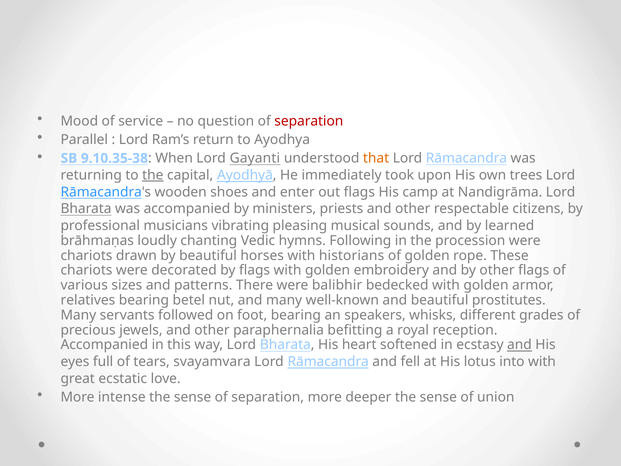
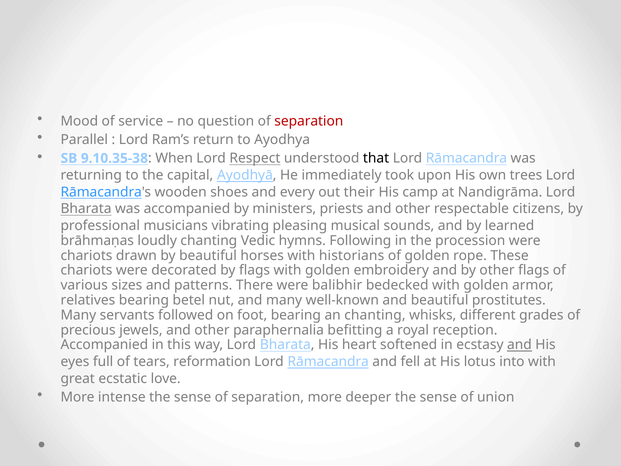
Gayanti: Gayanti -> Respect (255, 158)
that colour: orange -> black (376, 158)
the underline: present -> none (153, 175)
enter: enter -> every (297, 192)
out flags: flags -> their (359, 192)
an speakers: speakers -> chanting (375, 315)
svayamvara: svayamvara -> reformation (212, 362)
